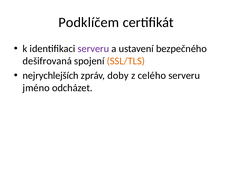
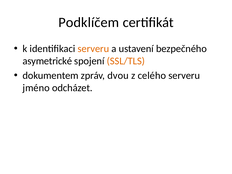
serveru colour: purple -> orange (93, 49)
dešifrovaná: dešifrovaná -> asymetrické (47, 61)
nejrychlejších: nejrychlejších -> dokumentem (51, 75)
doby: doby -> dvou (118, 75)
